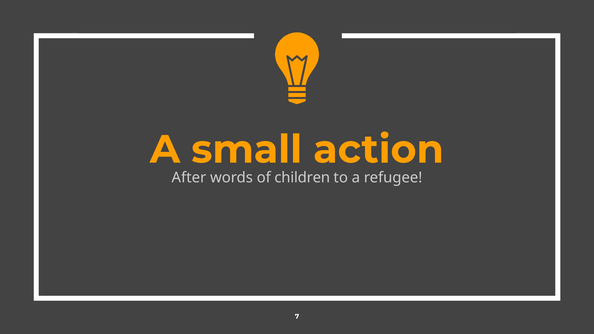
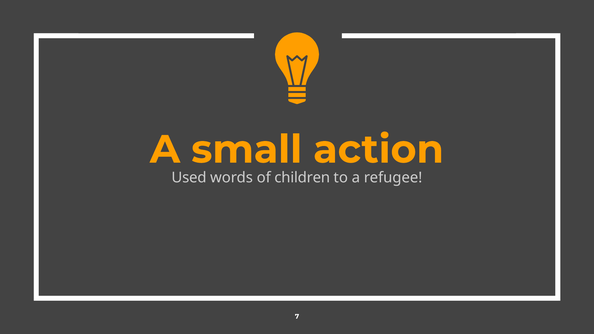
After: After -> Used (189, 178)
